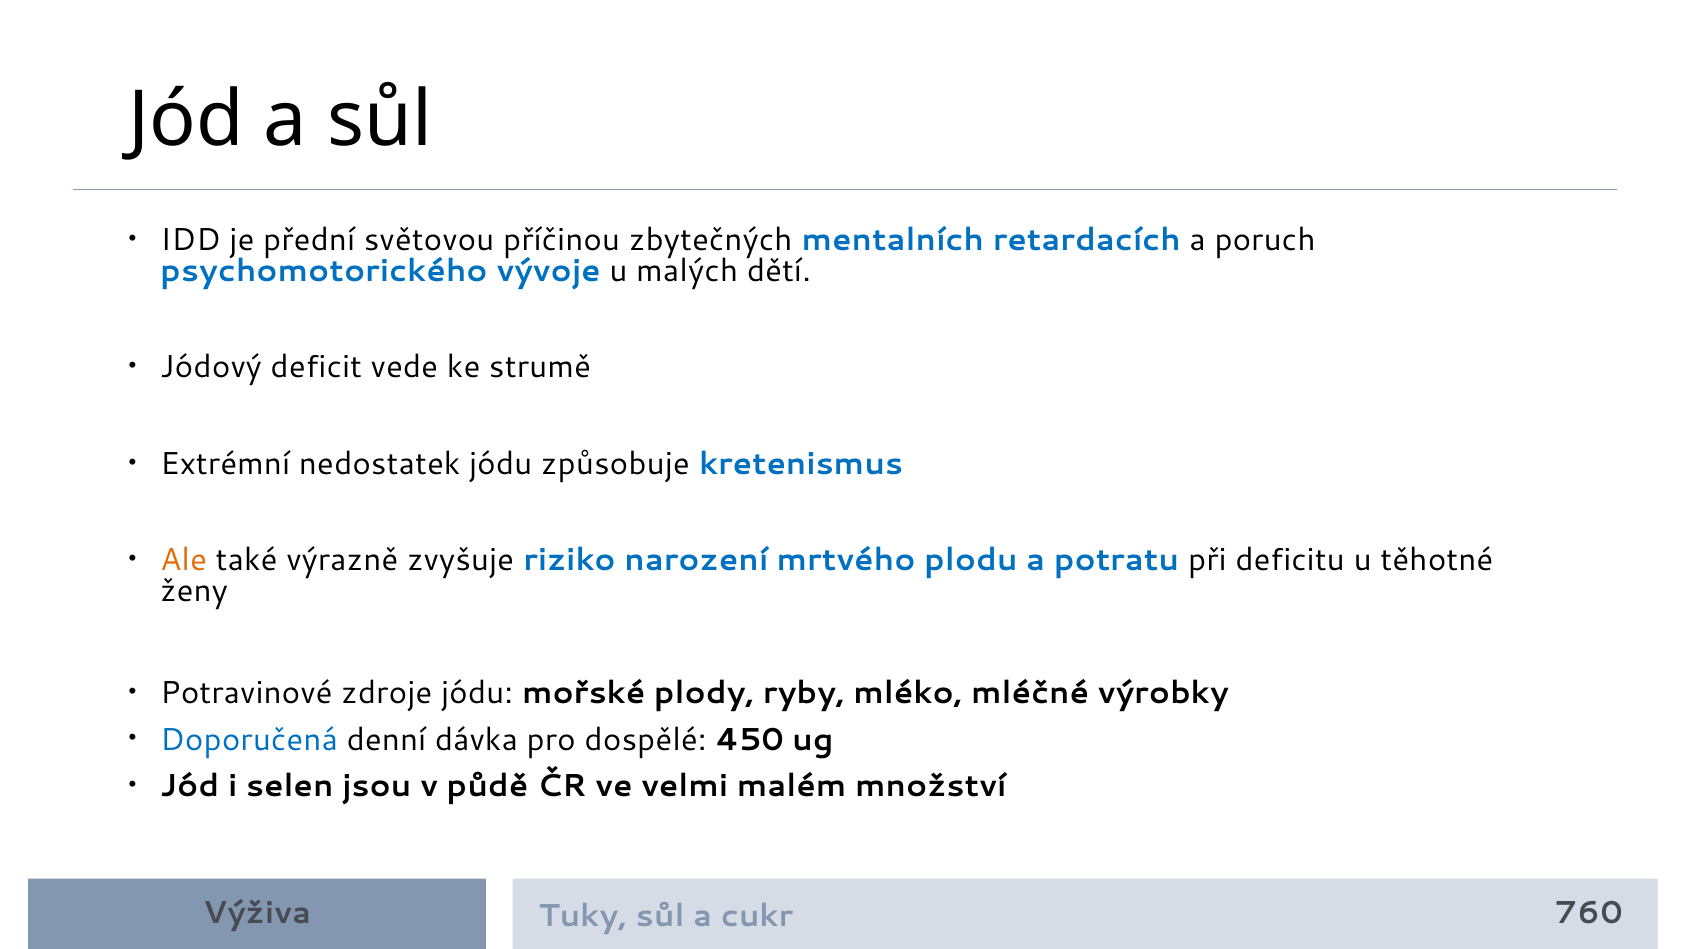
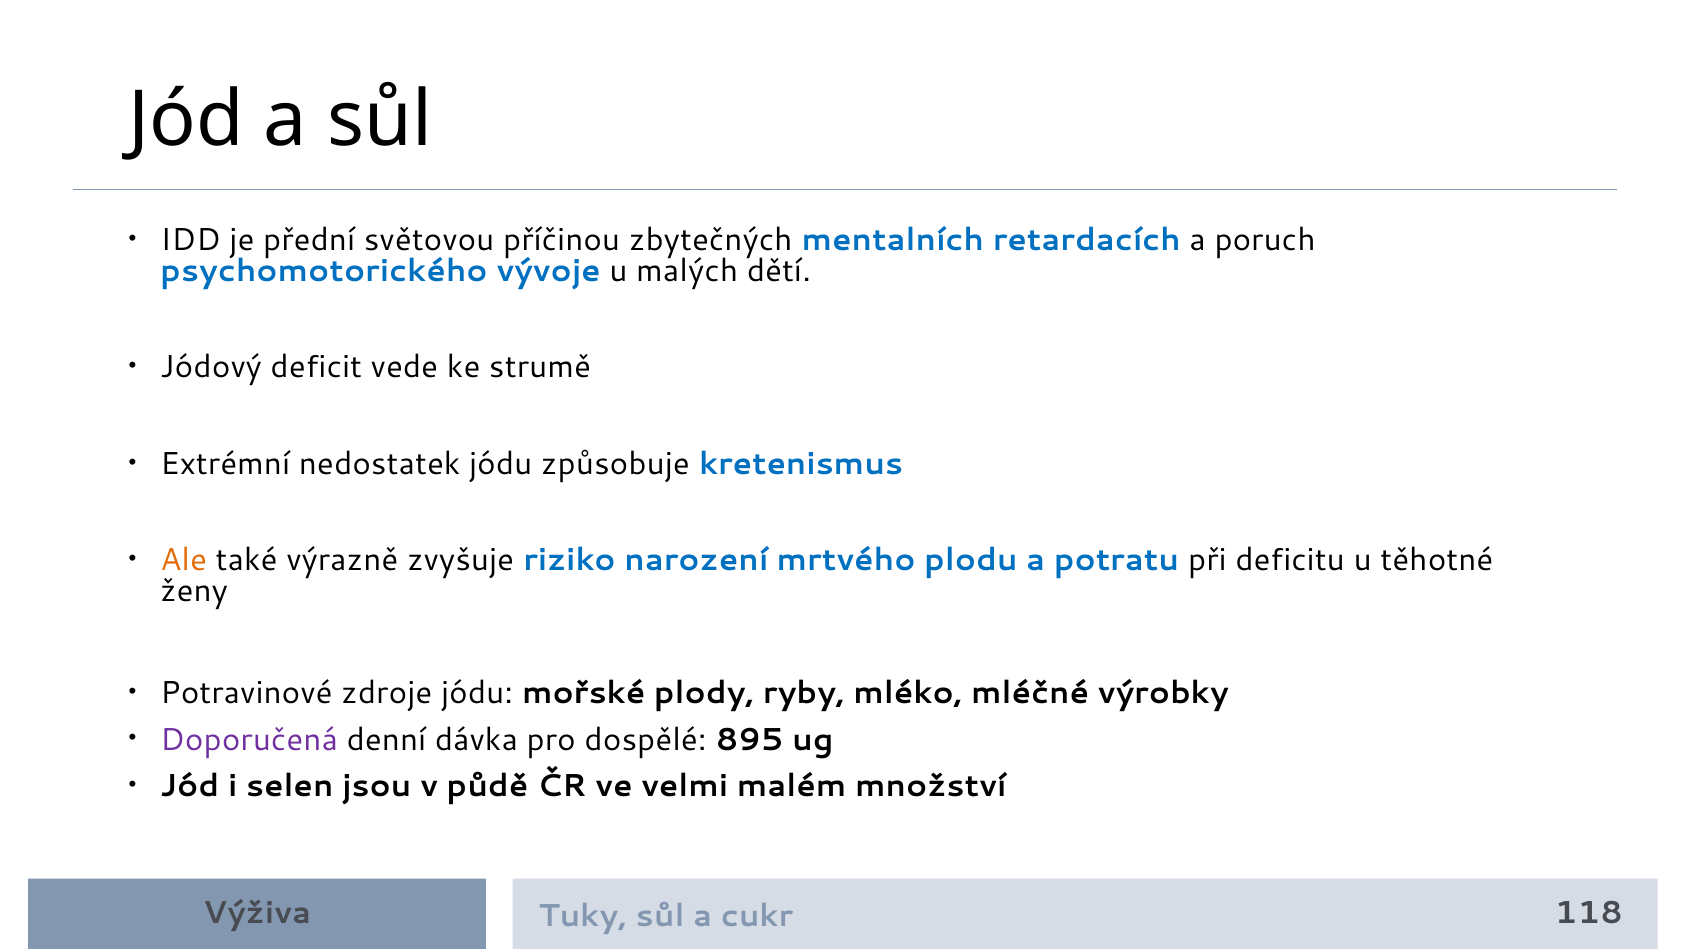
Doporučená colour: blue -> purple (249, 739)
450: 450 -> 895 (750, 739)
760: 760 -> 118 (1589, 912)
